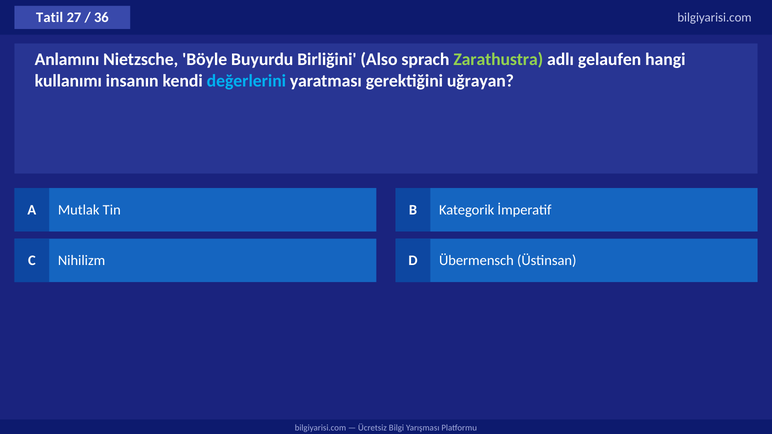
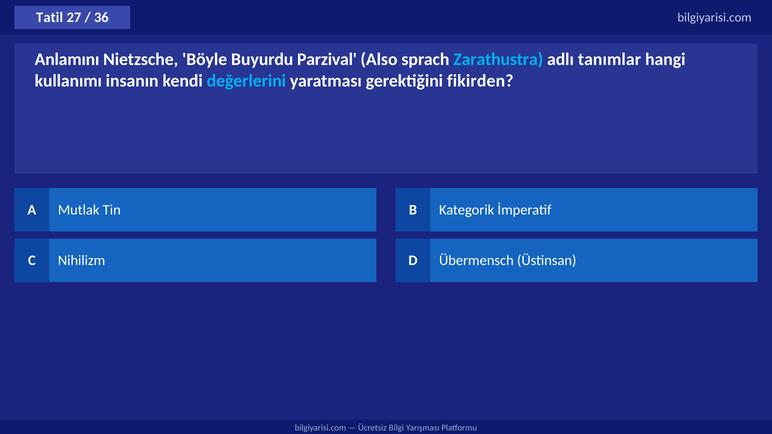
Birliğini: Birliğini -> Parzival (327, 59)
Zarathustra colour: light green -> light blue (498, 59)
gelaufen: gelaufen -> tanımlar (609, 59)
uğrayan: uğrayan -> fikirden (480, 81)
